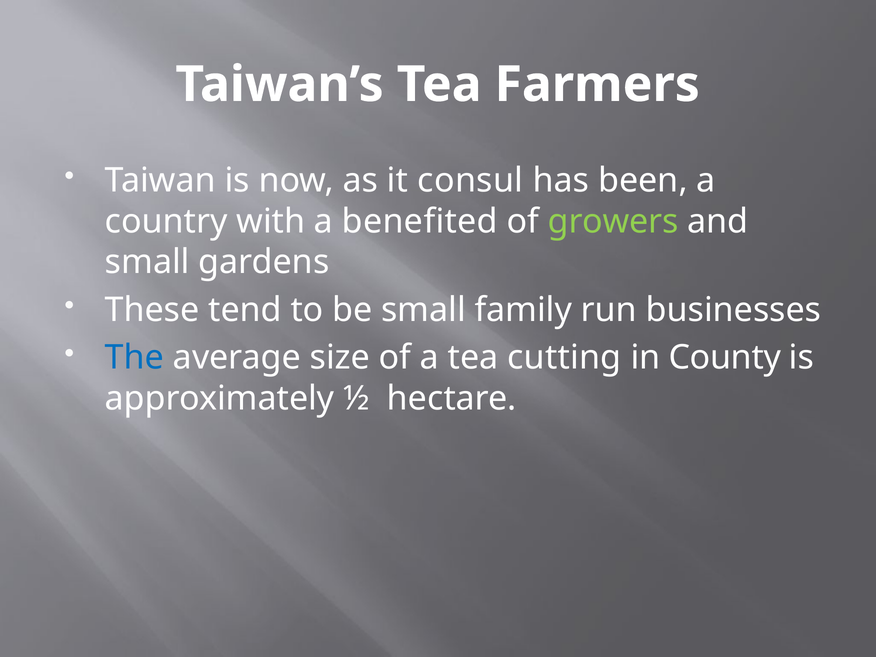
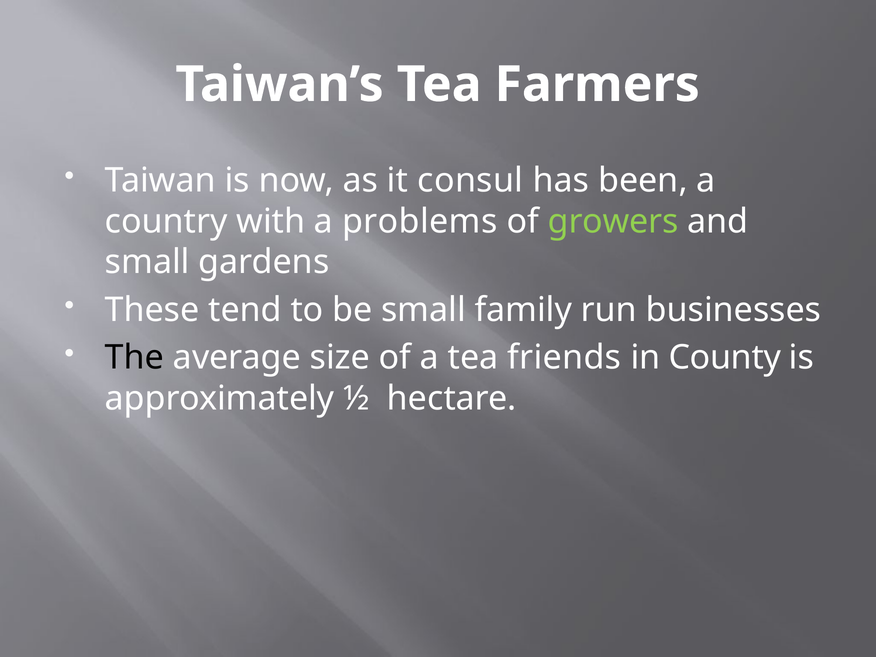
benefited: benefited -> problems (420, 221)
The colour: blue -> black (135, 358)
cutting: cutting -> friends (564, 358)
